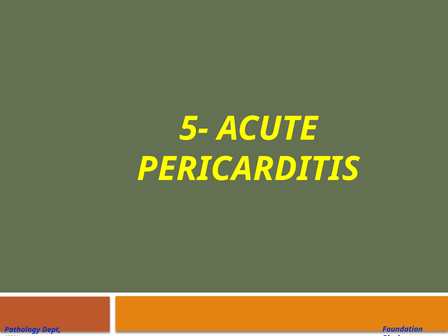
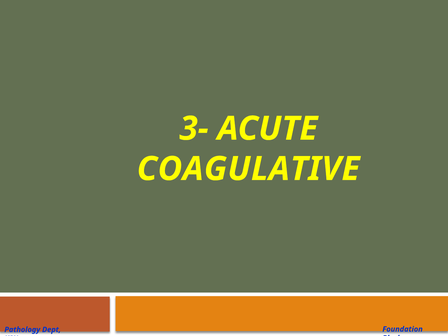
5-: 5- -> 3- (194, 129)
PERICARDITIS: PERICARDITIS -> COAGULATIVE (248, 169)
